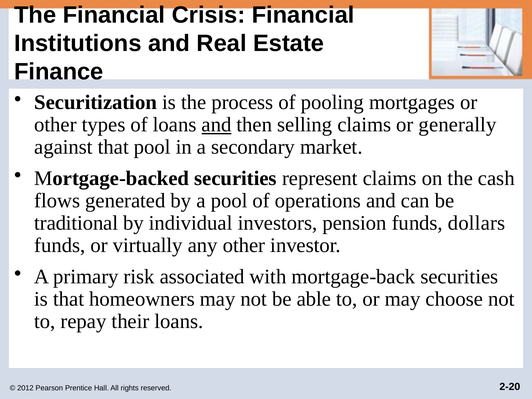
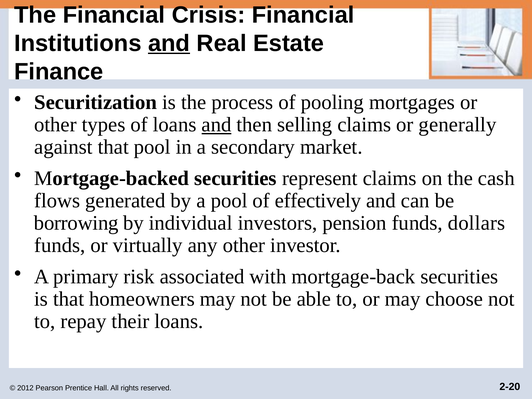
and underline: none -> present (169, 43)
operations: operations -> effectively (318, 201)
traditional: traditional -> borrowing (76, 223)
